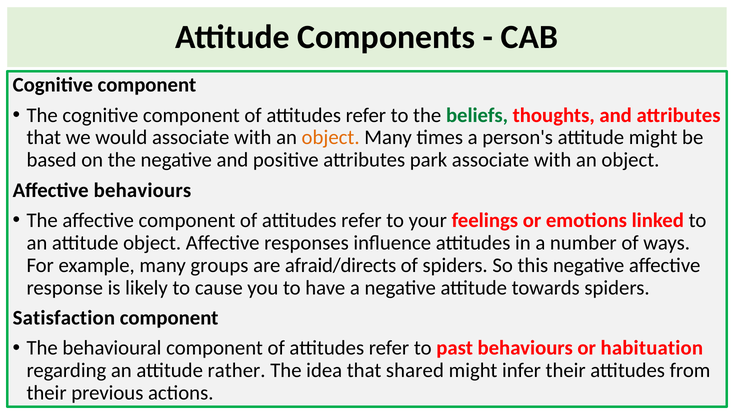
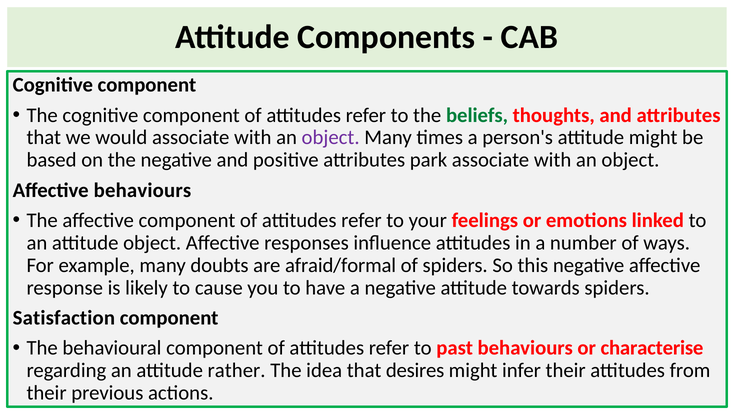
object colour: orange -> purple (331, 138)
groups: groups -> doubts (220, 265)
afraid/directs: afraid/directs -> afraid/formal (341, 265)
habituation: habituation -> characterise (652, 348)
shared: shared -> desires (415, 370)
